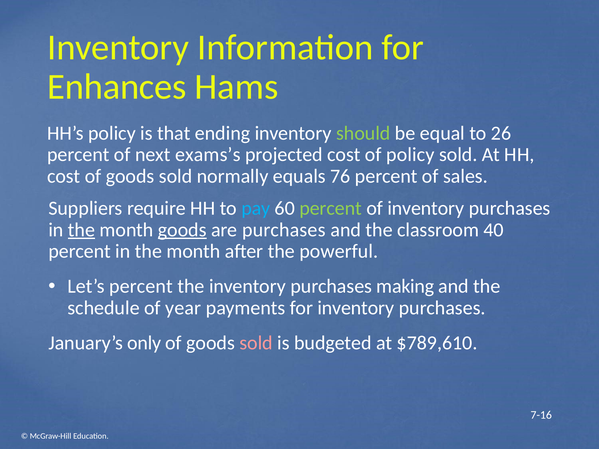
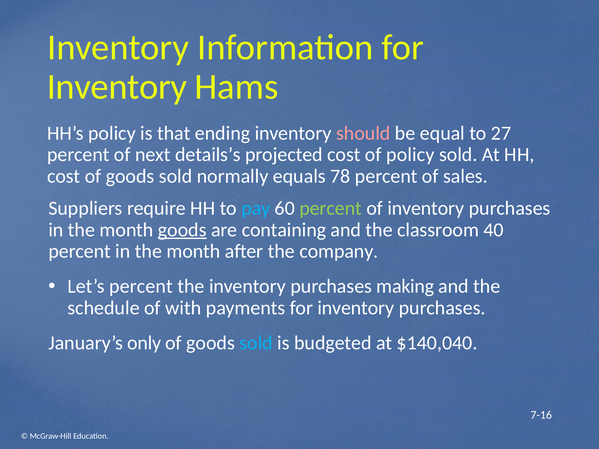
Enhances: Enhances -> Inventory (117, 87)
should colour: light green -> pink (363, 133)
26: 26 -> 27 (501, 133)
exams’s: exams’s -> details’s (208, 155)
76: 76 -> 78 (340, 176)
the underline: present -> none (82, 230)
are purchases: purchases -> containing (284, 230)
powerful: powerful -> company (339, 251)
year: year -> with (183, 308)
sold colour: pink -> light blue (256, 343)
$789,610: $789,610 -> $140,040 (437, 343)
